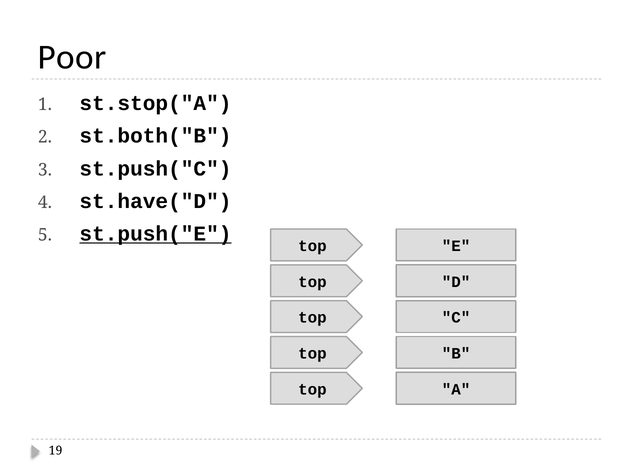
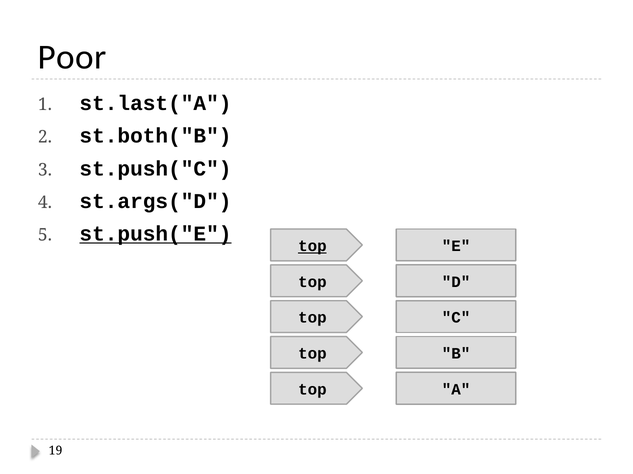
st.stop("A: st.stop("A -> st.last("A (155, 103)
st.have("D: st.have("D -> st.args("D (155, 202)
top underline: none -> present (312, 246)
